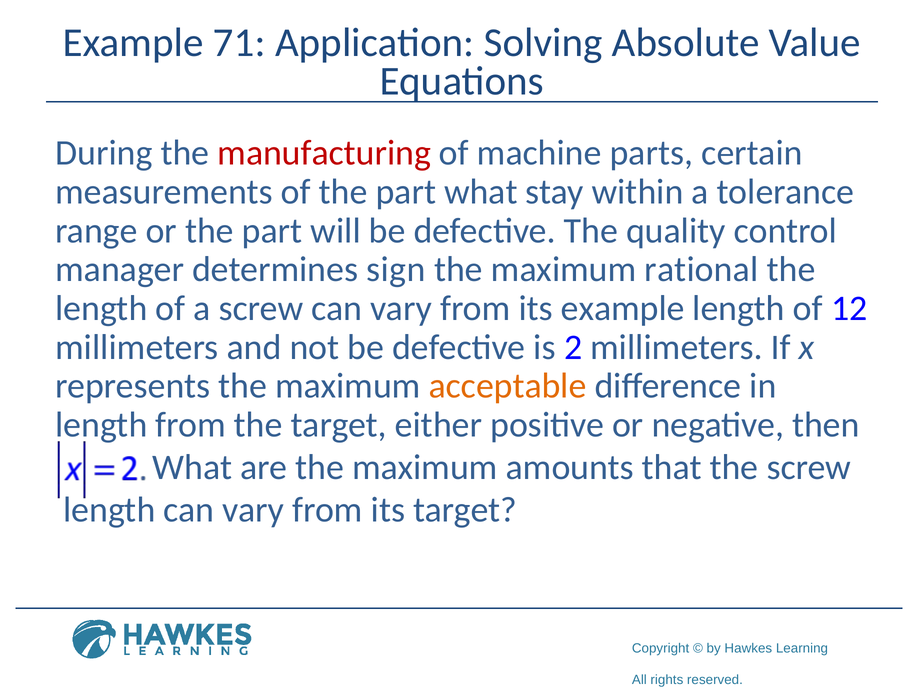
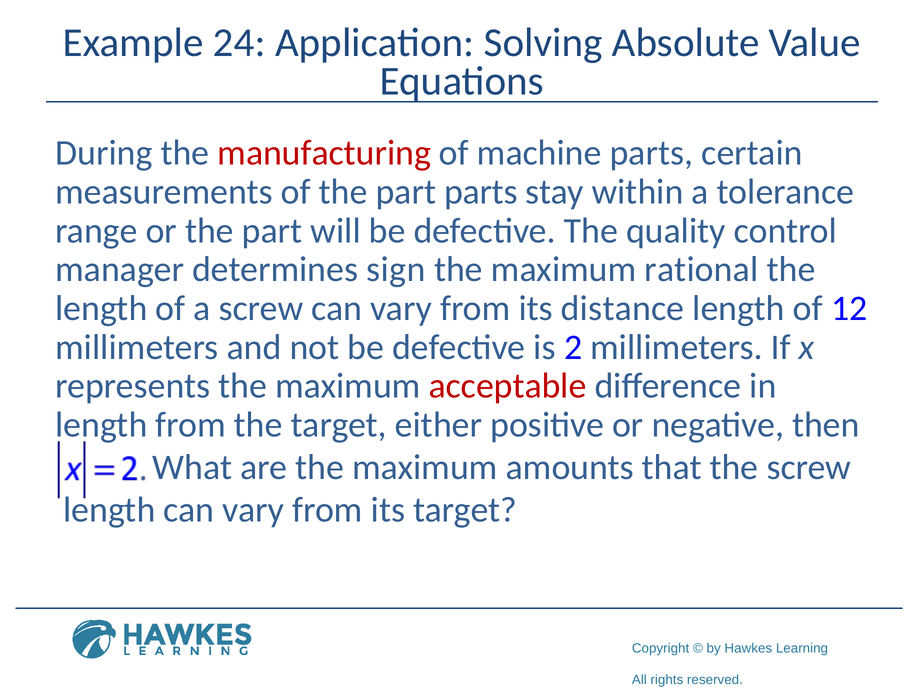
71: 71 -> 24 (239, 43)
part what: what -> parts (481, 192)
its example: example -> distance (623, 308)
acceptable colour: orange -> red (508, 386)
